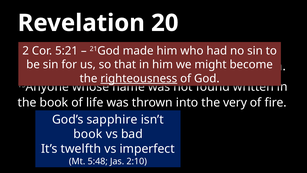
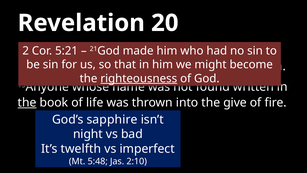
the underline: none -> present (27, 102)
very: very -> give (235, 102)
book: book -> night (88, 134)
